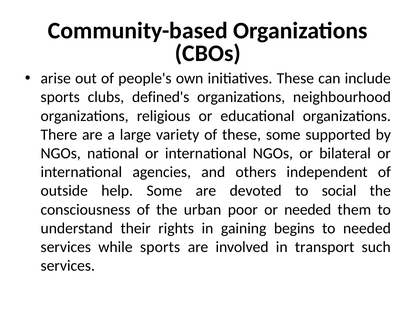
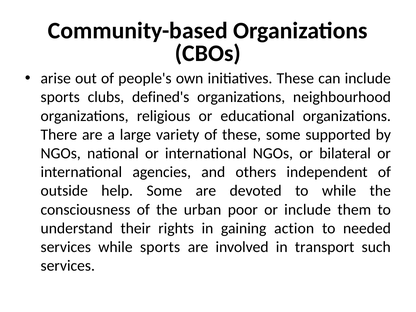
to social: social -> while (339, 191)
or needed: needed -> include (308, 210)
begins: begins -> action (294, 228)
